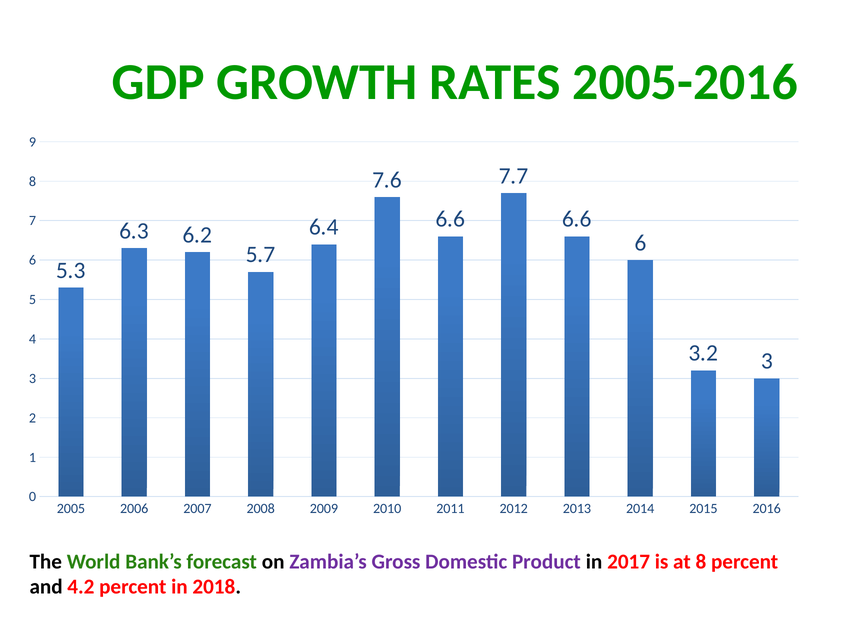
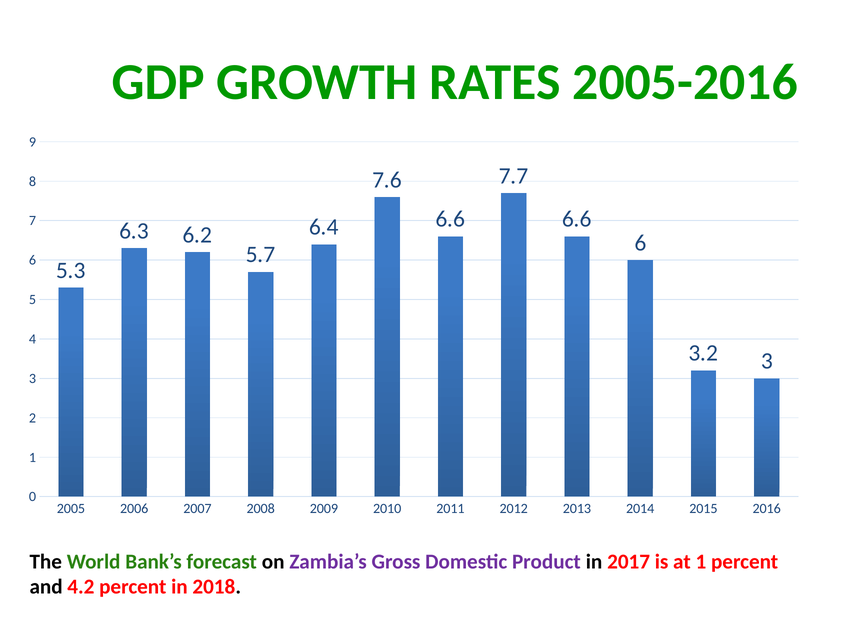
at 8: 8 -> 1 (701, 562)
